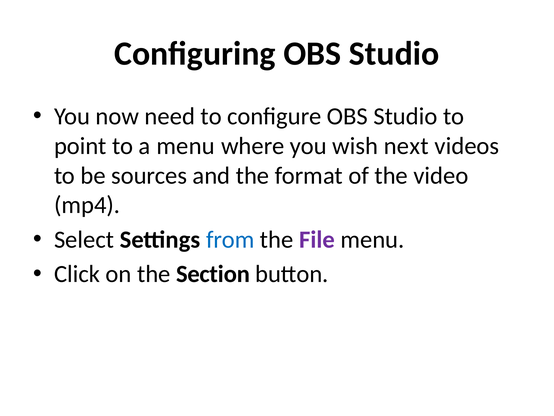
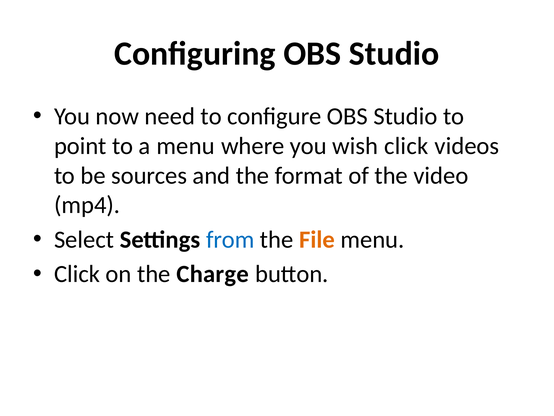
wish next: next -> click (406, 146)
File colour: purple -> orange (317, 239)
Section: Section -> Charge (213, 274)
